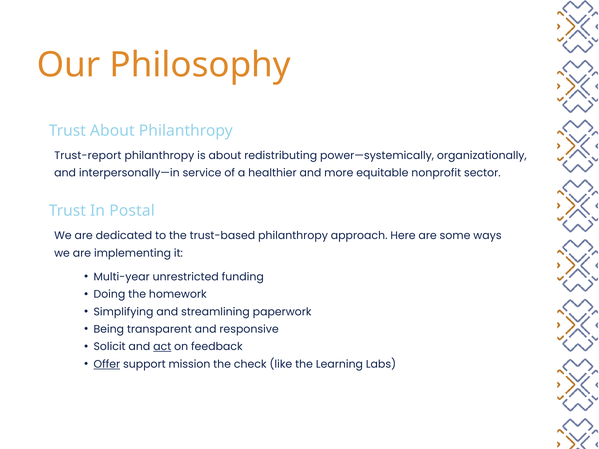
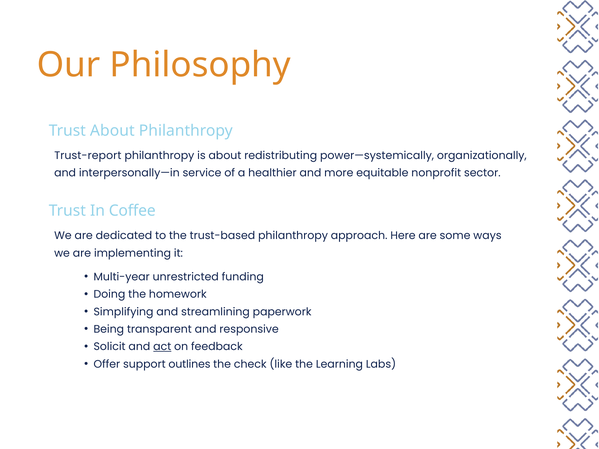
Postal: Postal -> Coffee (132, 211)
Offer underline: present -> none (107, 364)
mission: mission -> outlines (189, 364)
